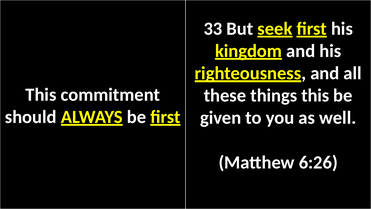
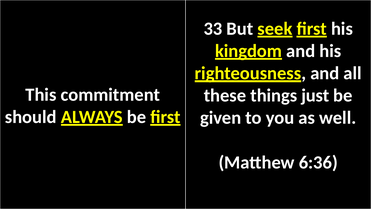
things this: this -> just (315, 95)
6:26: 6:26 -> 6:36 (318, 162)
